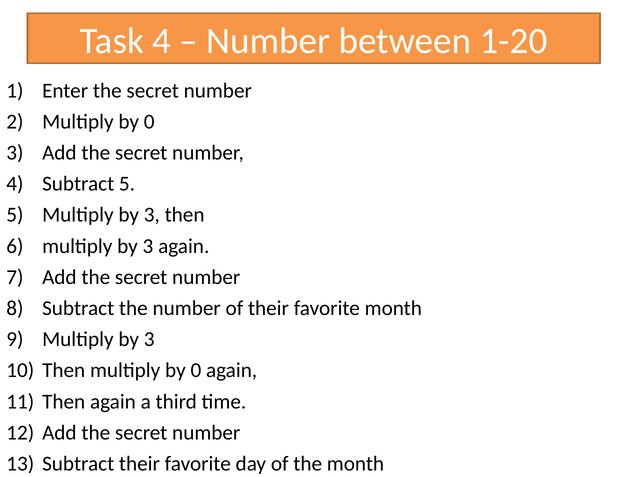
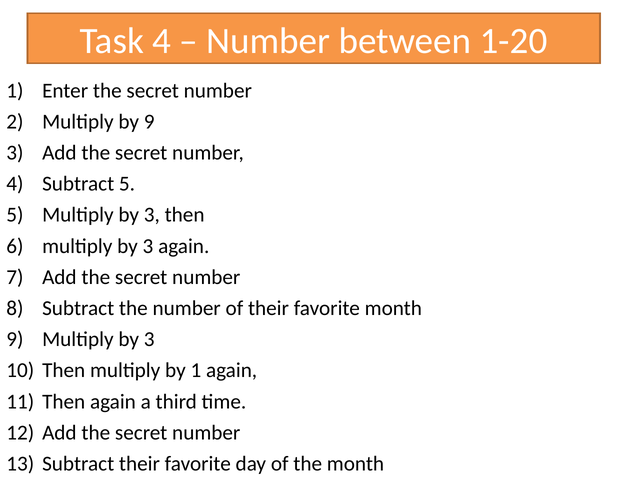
0: 0 -> 9 (149, 122)
Then multiply by 0: 0 -> 1 (196, 370)
